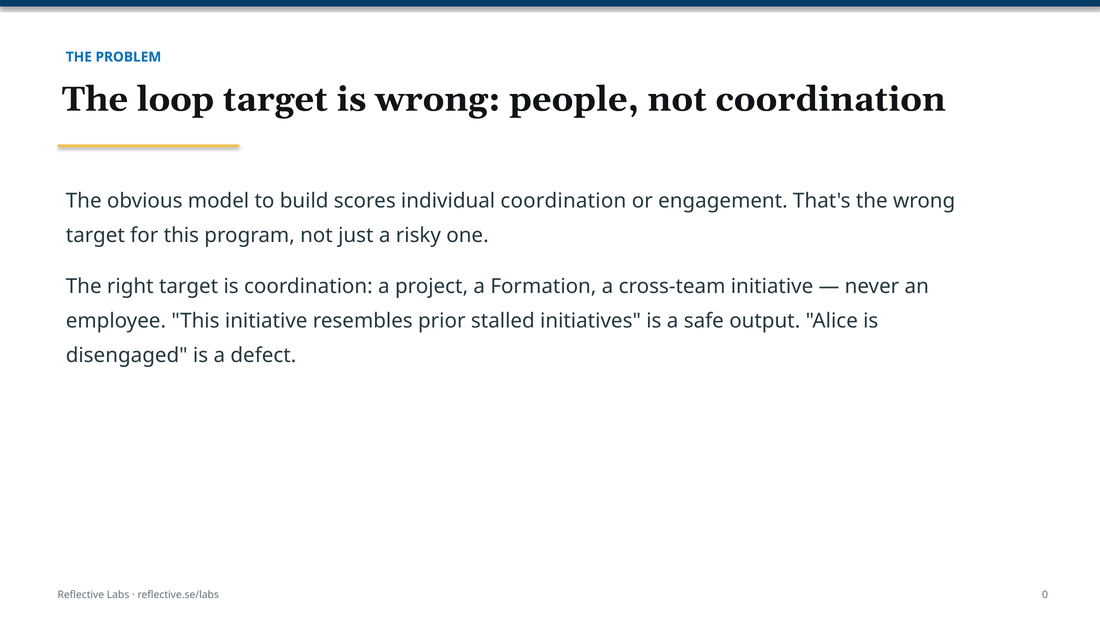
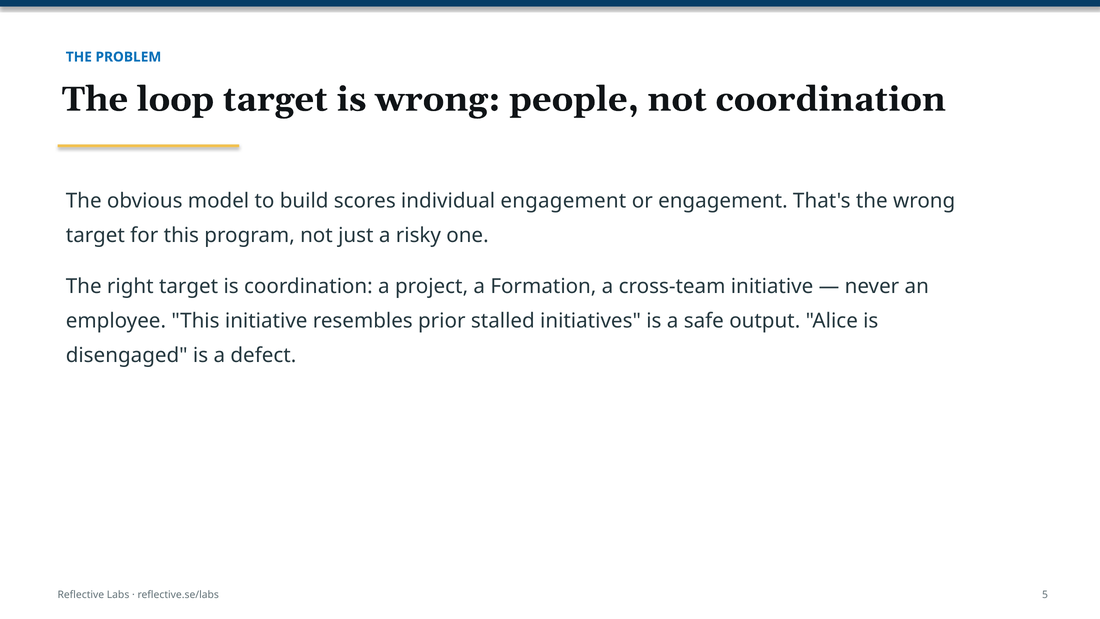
individual coordination: coordination -> engagement (563, 201)
0: 0 -> 5 (1045, 594)
